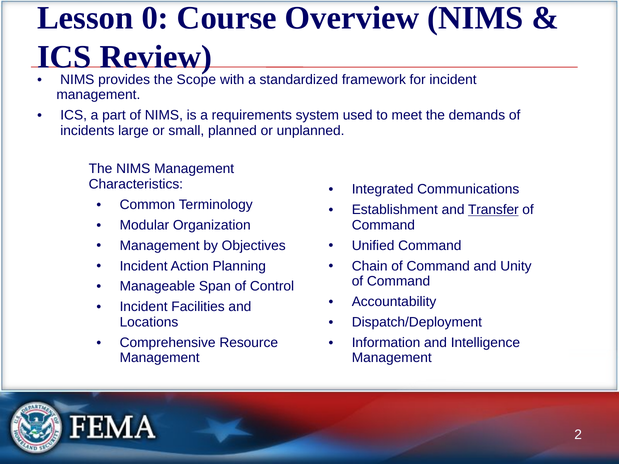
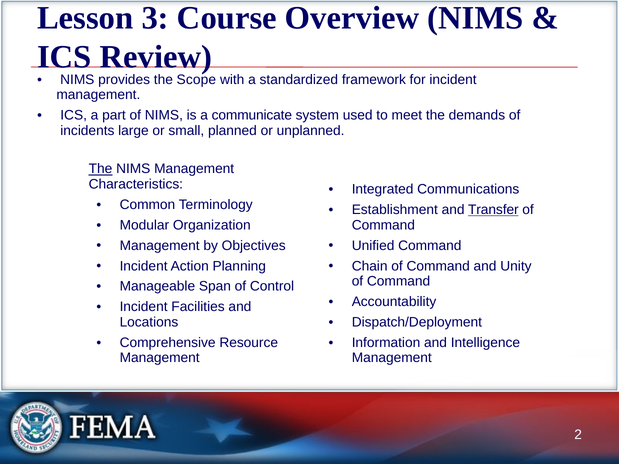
0: 0 -> 3 (155, 18)
requirements: requirements -> communicate (252, 115)
The underline: none -> present (101, 169)
